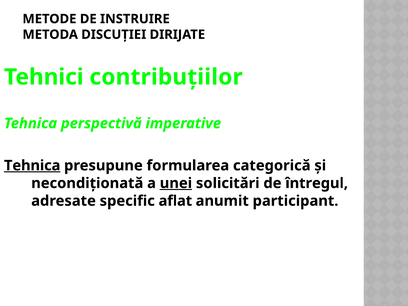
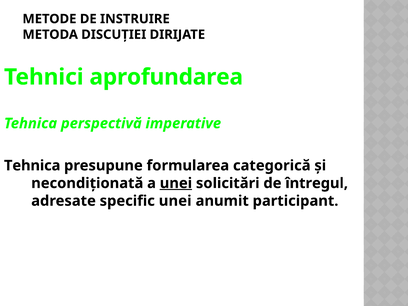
contribuţiilor: contribuţiilor -> aprofundarea (166, 77)
Tehnica underline: present -> none (32, 166)
specific aflat: aflat -> unei (175, 201)
